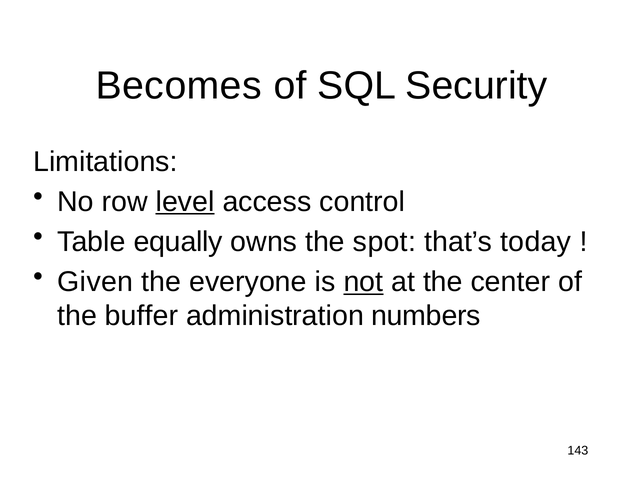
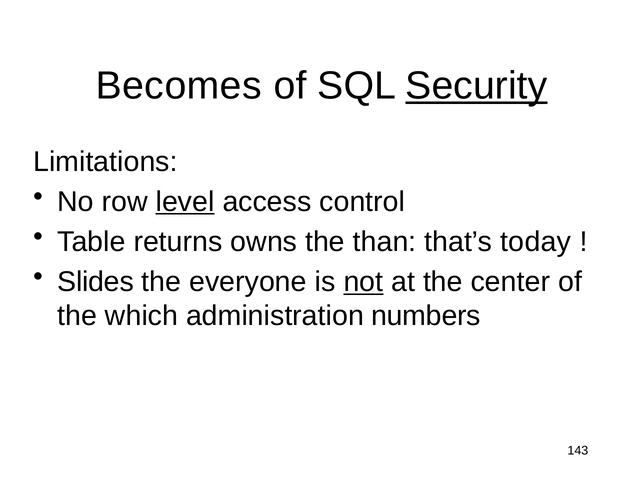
Security underline: none -> present (476, 86)
equally: equally -> returns (178, 242)
spot: spot -> than (385, 242)
Given: Given -> Slides (96, 282)
buffer: buffer -> which (142, 316)
